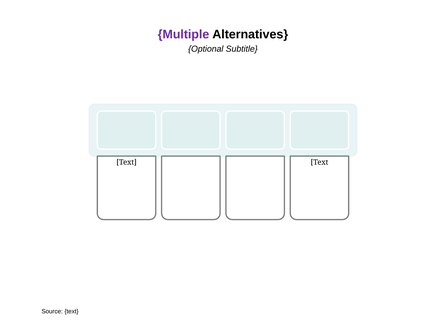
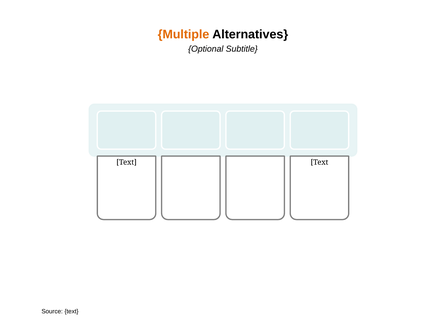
Multiple colour: purple -> orange (183, 34)
